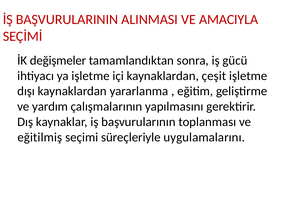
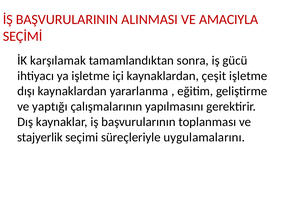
değişmeler: değişmeler -> karşılamak (58, 60)
yardım: yardım -> yaptığı (50, 107)
eğitilmiş: eğitilmiş -> stajyerlik (40, 137)
